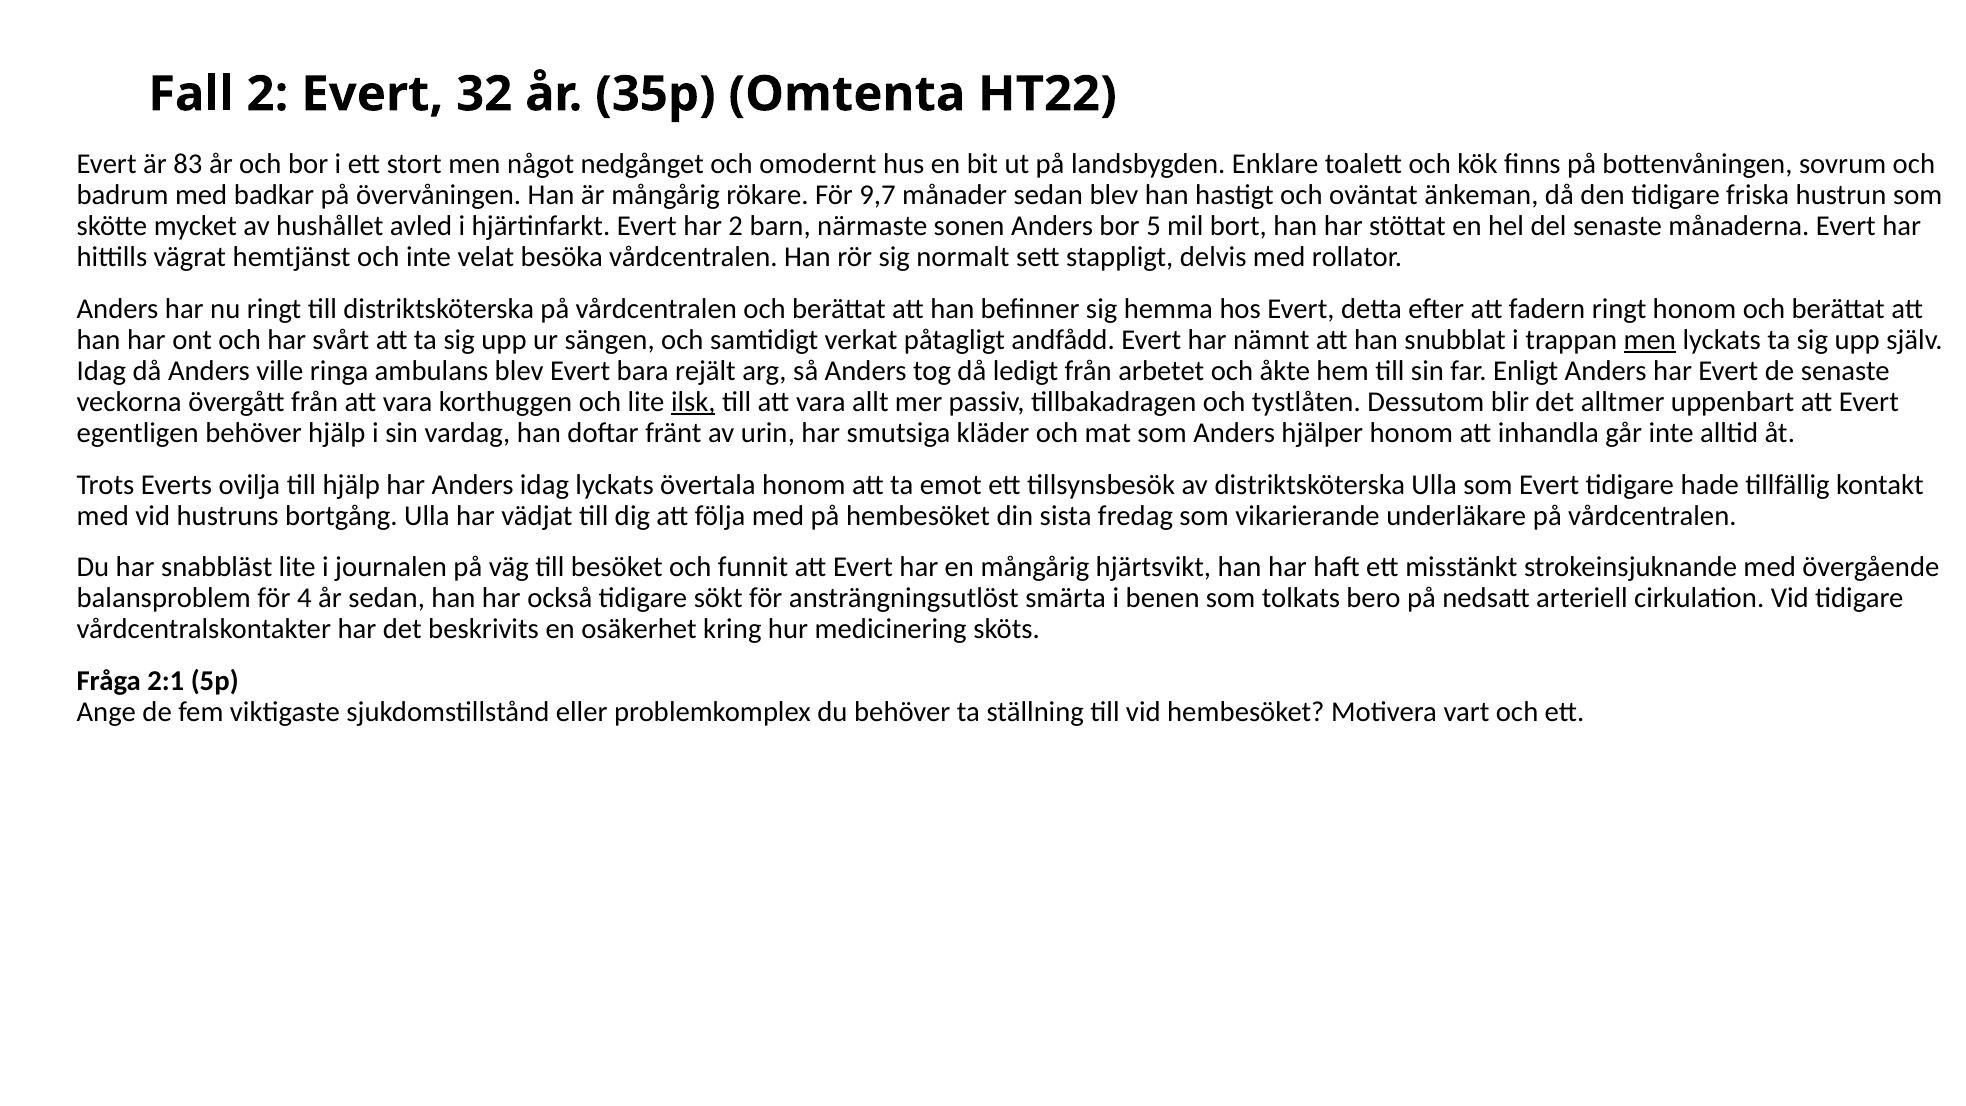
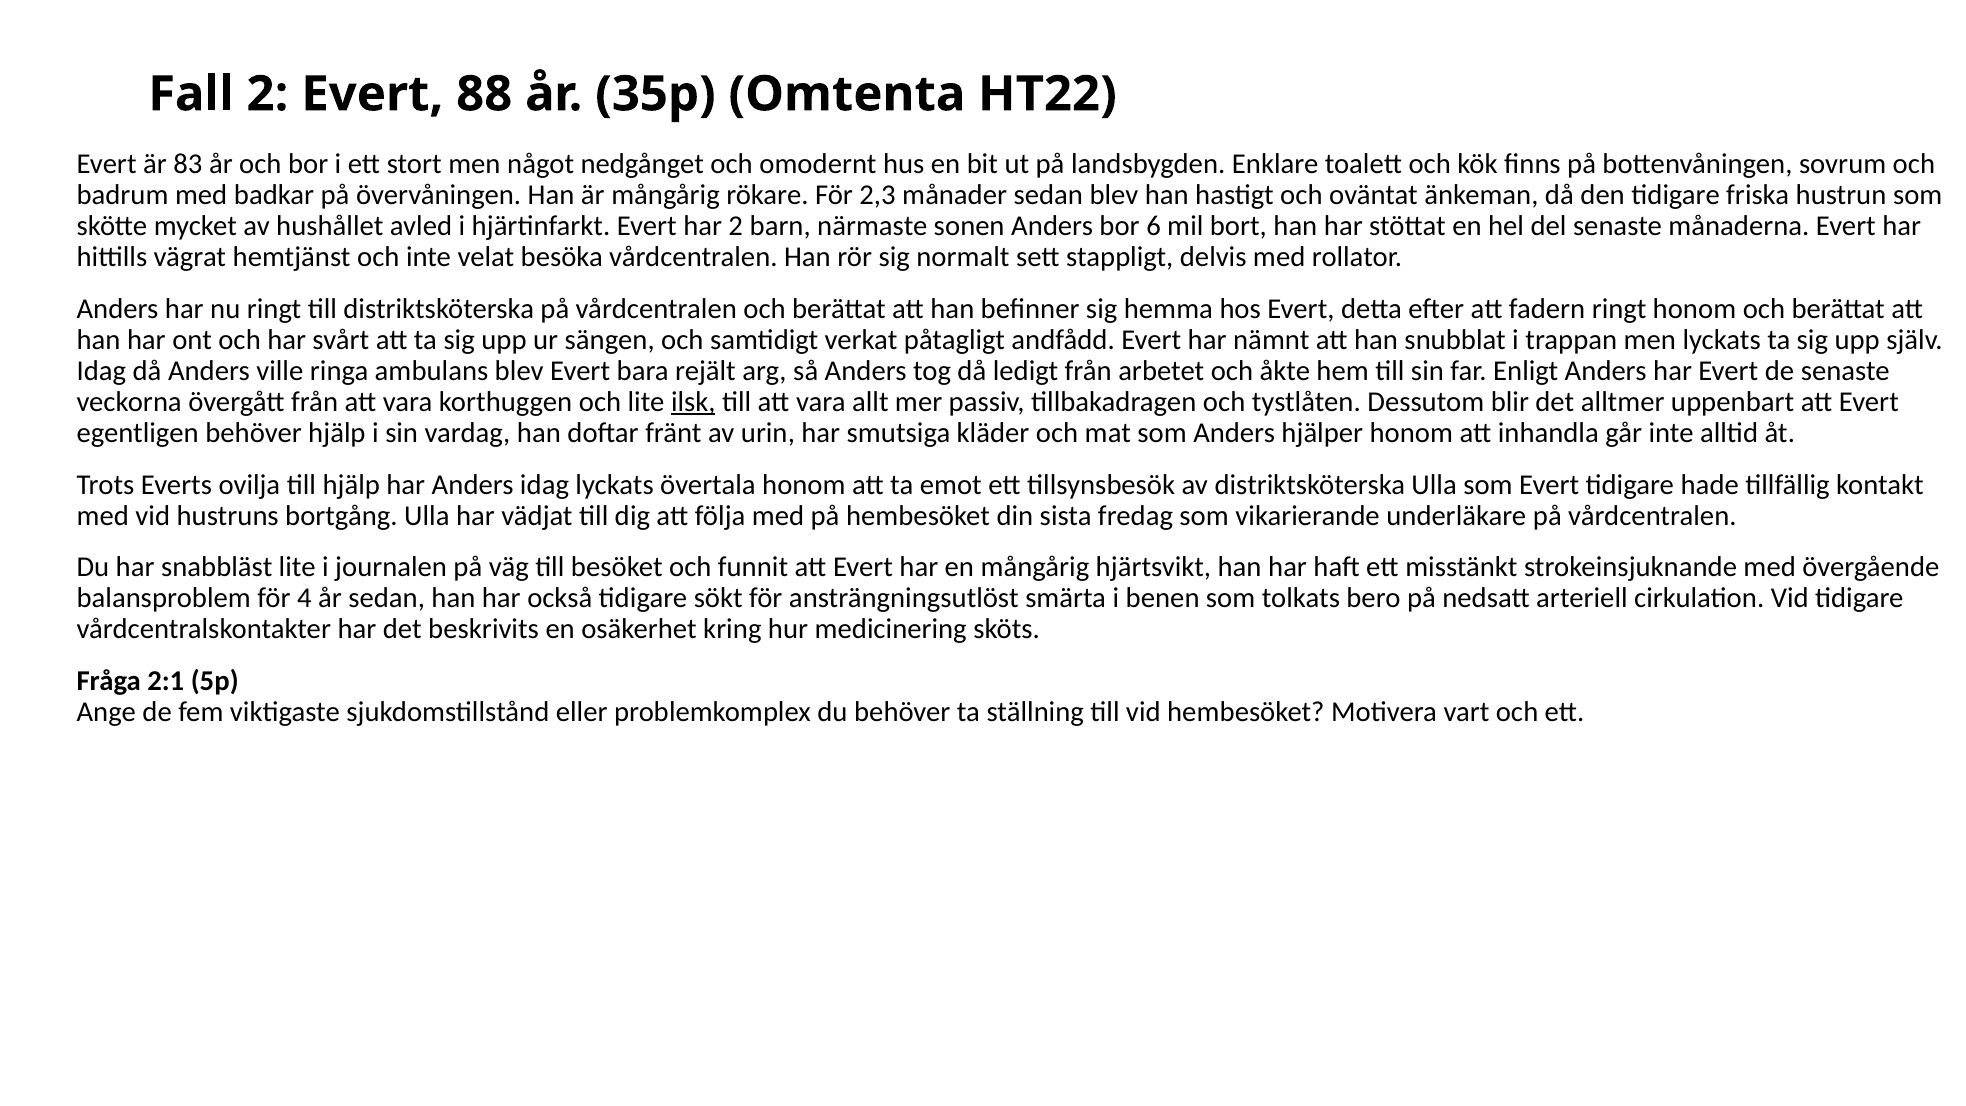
32: 32 -> 88 (484, 94)
9,7: 9,7 -> 2,3 (877, 195)
5: 5 -> 6 (1154, 226)
men underline: present -> none (1650, 340)
